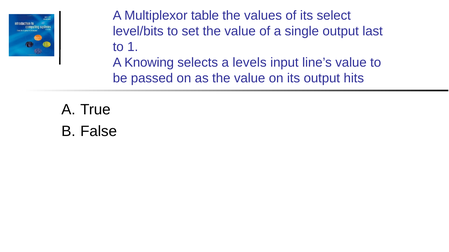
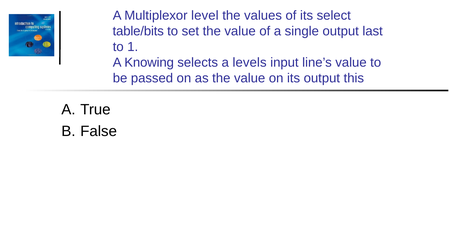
table: table -> level (205, 15)
level/bits: level/bits -> table/bits (138, 31)
hits: hits -> this (354, 78)
